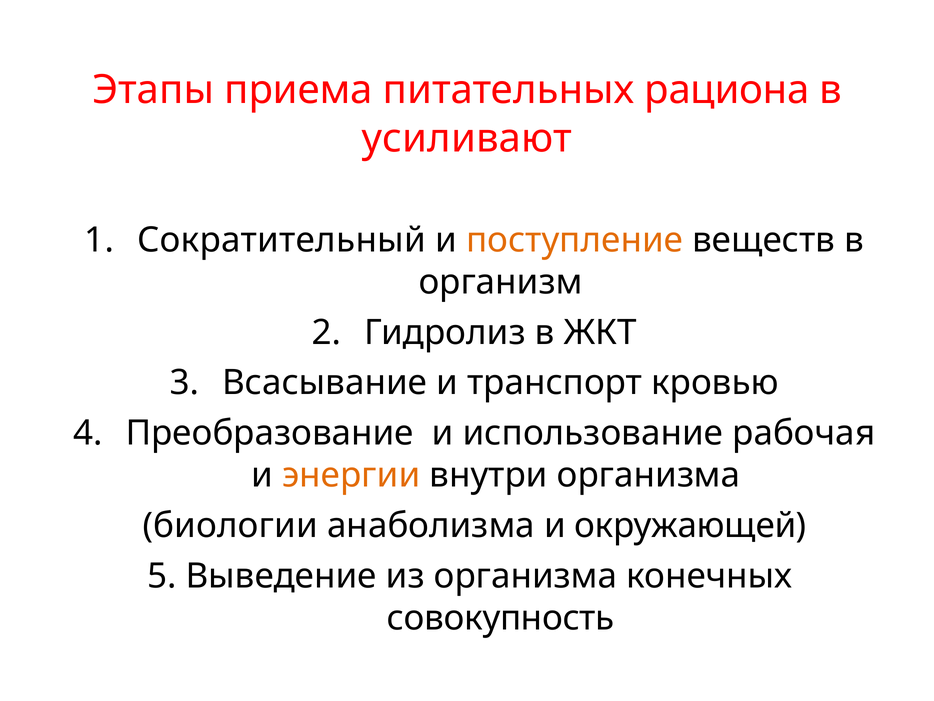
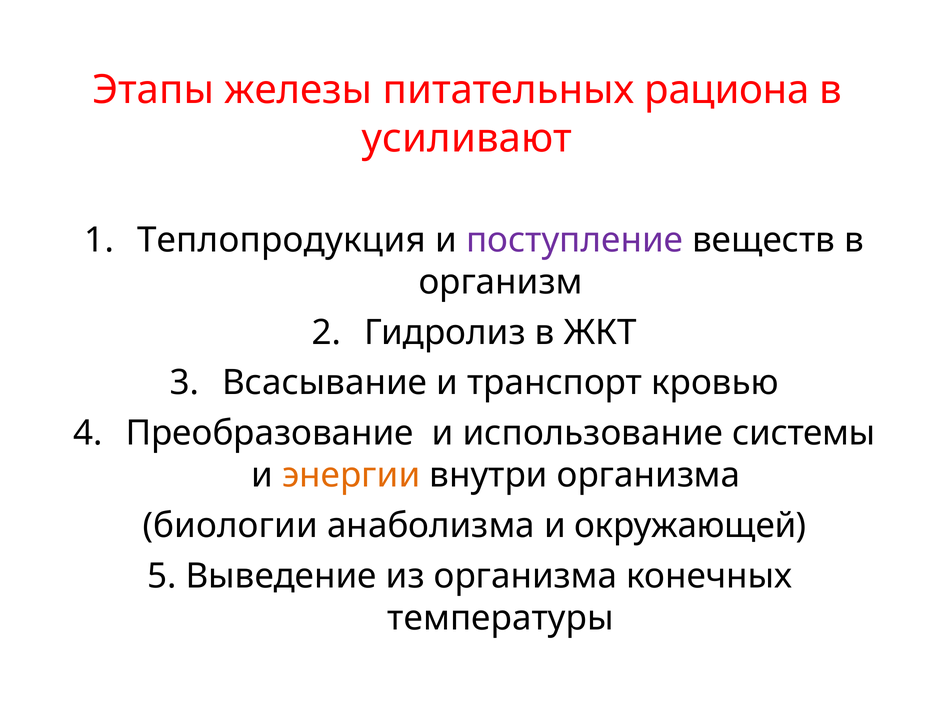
приема: приема -> железы (298, 90)
Сократительный: Сократительный -> Теплопродукция (281, 240)
поступление colour: orange -> purple (575, 240)
рабочая: рабочая -> системы (804, 433)
совокупность: совокупность -> температуры (501, 618)
